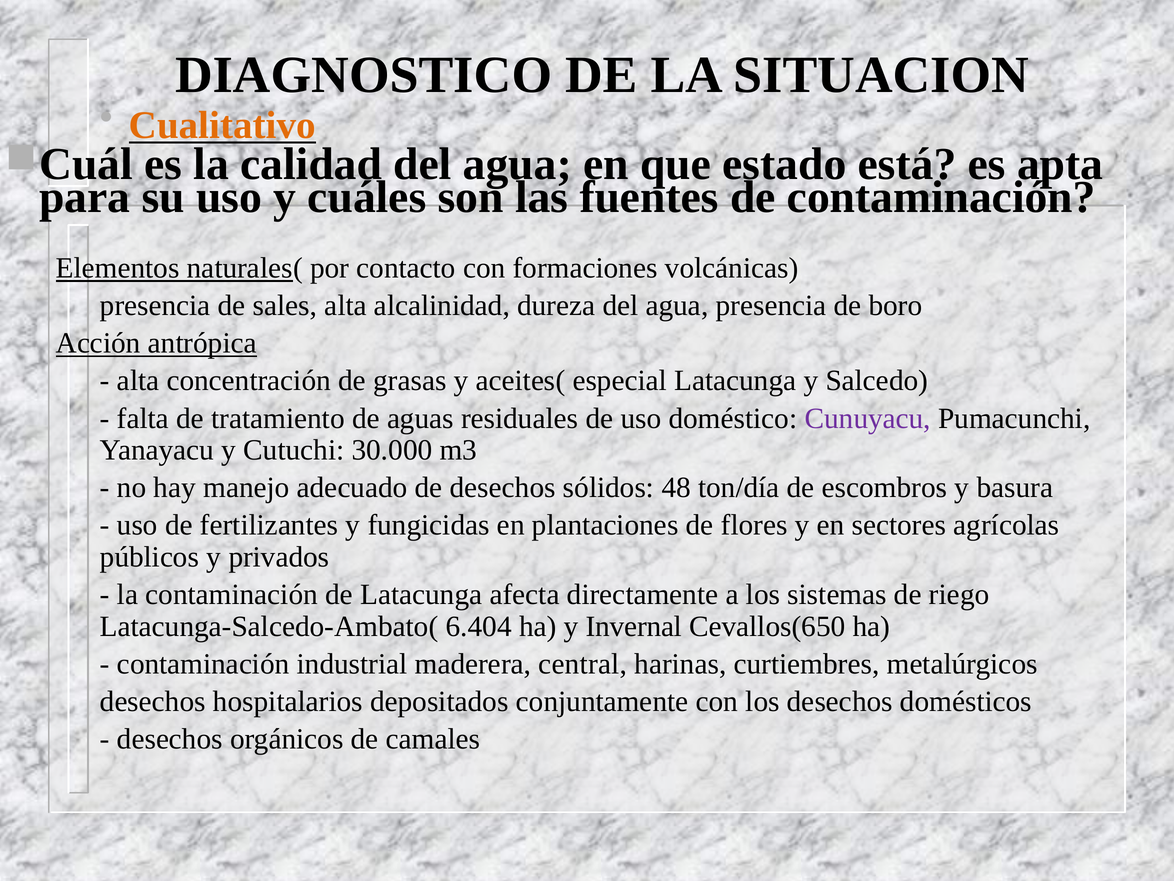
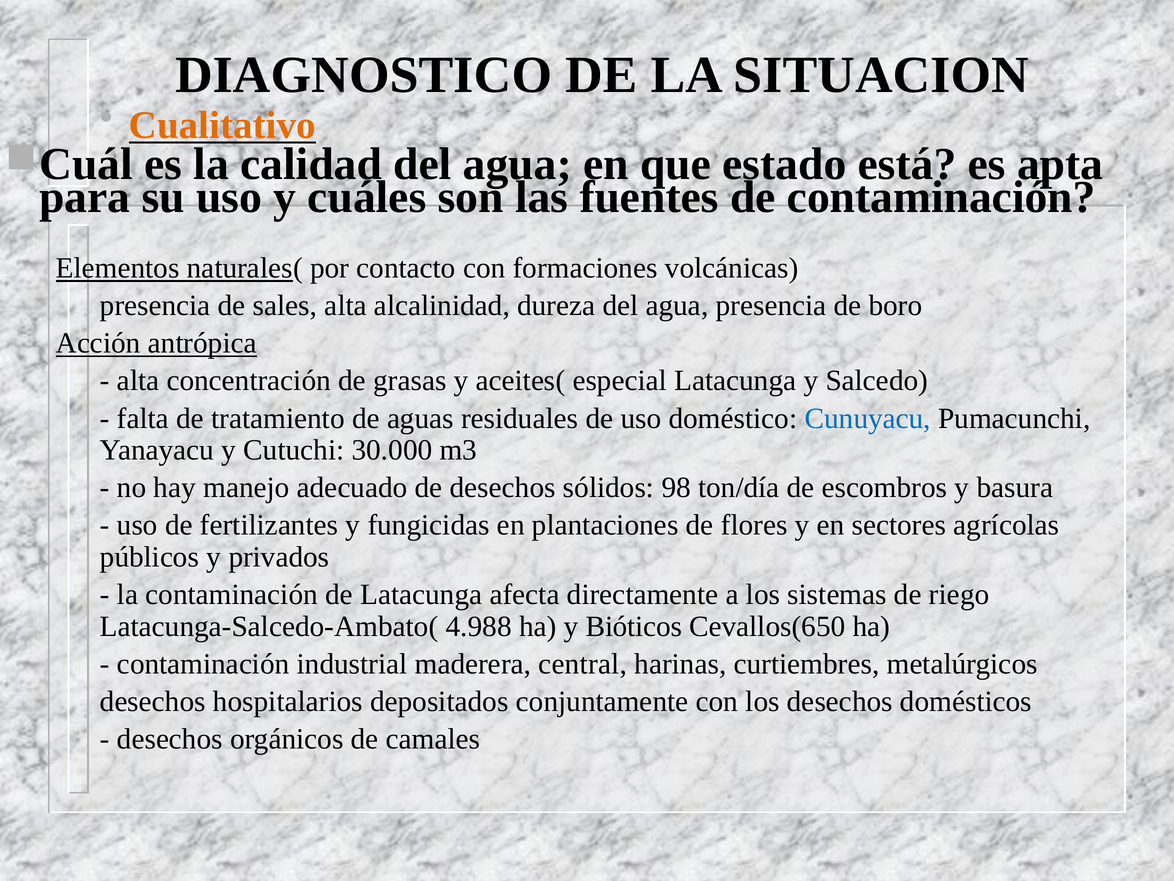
Cunuyacu colour: purple -> blue (868, 418)
48: 48 -> 98 (676, 487)
6.404: 6.404 -> 4.988 (479, 626)
Invernal: Invernal -> Bióticos (634, 626)
